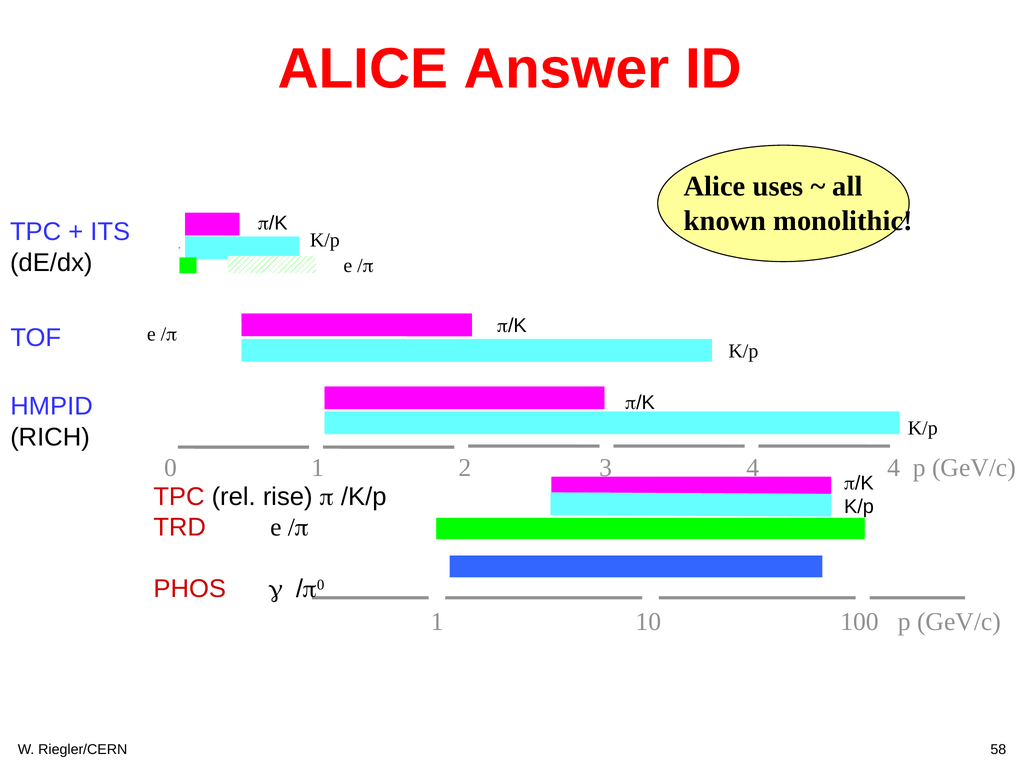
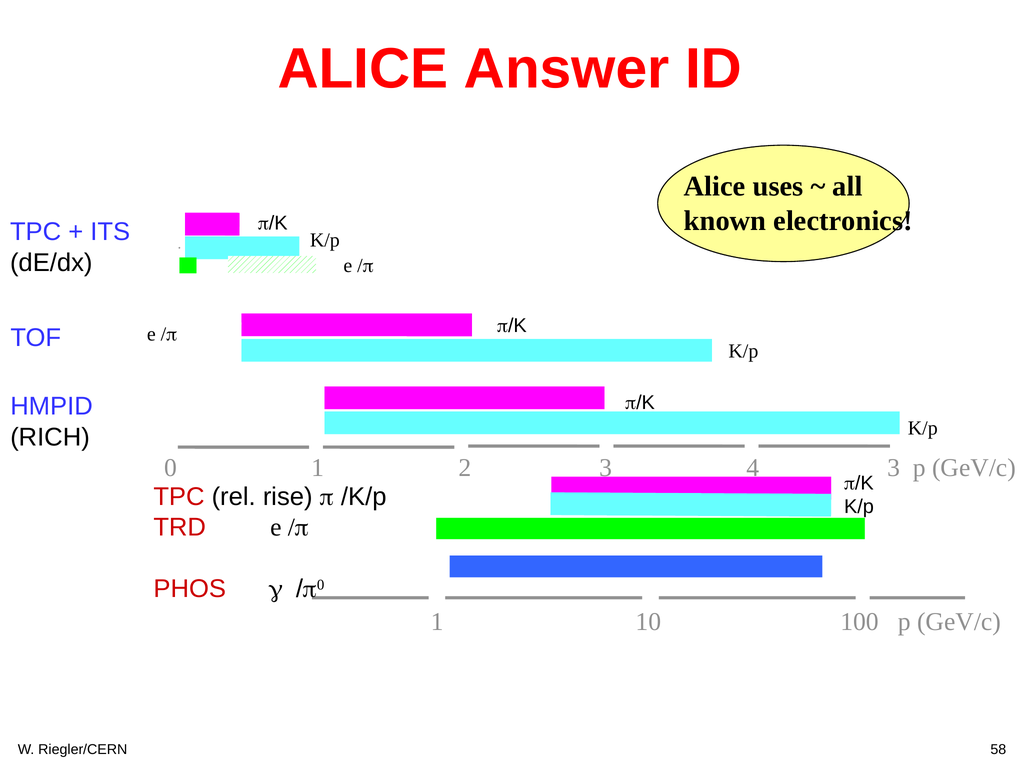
monolithic: monolithic -> electronics (843, 221)
4: 4 -> 3 (894, 468)
